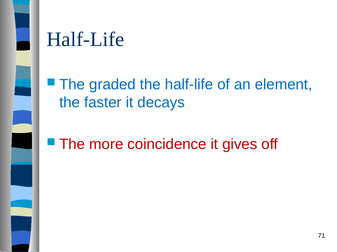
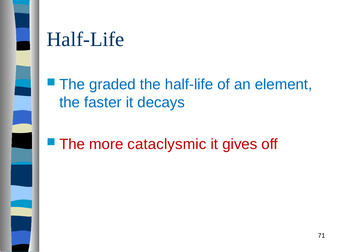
coincidence: coincidence -> cataclysmic (167, 145)
